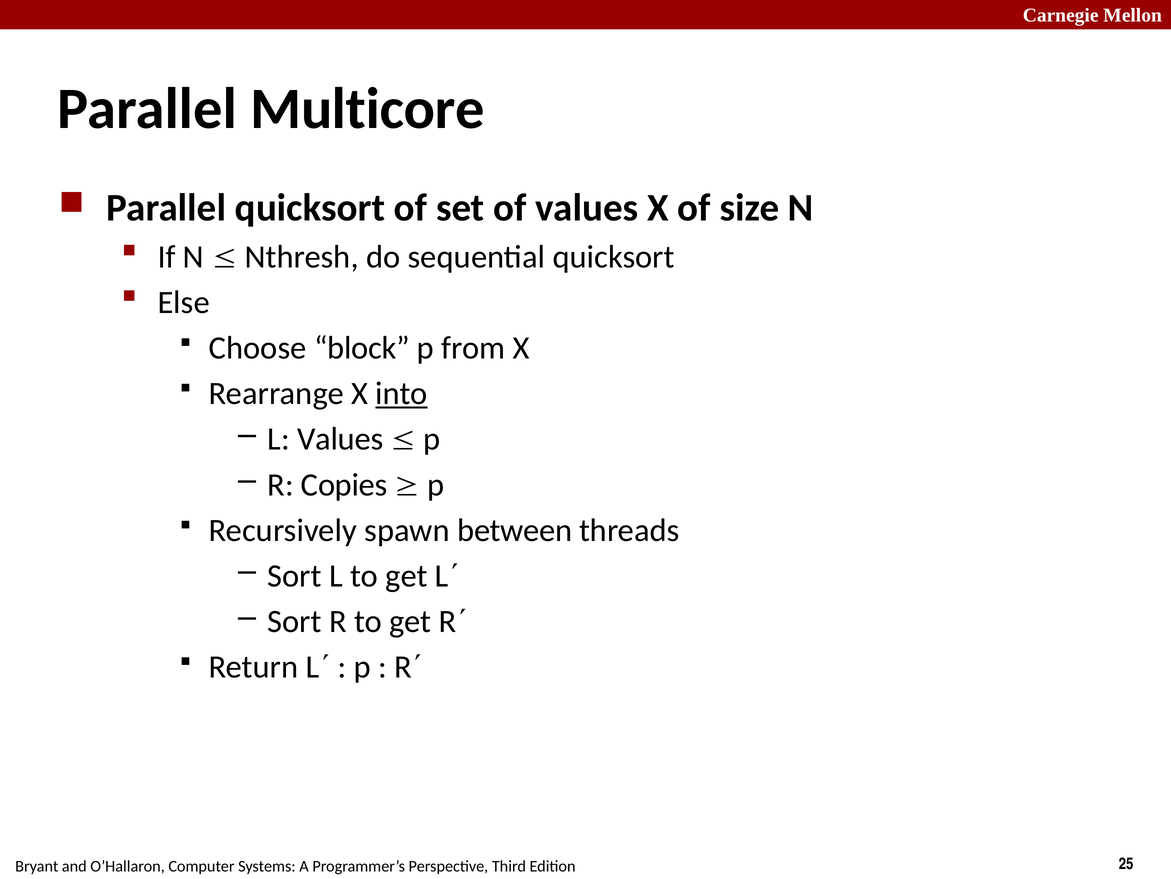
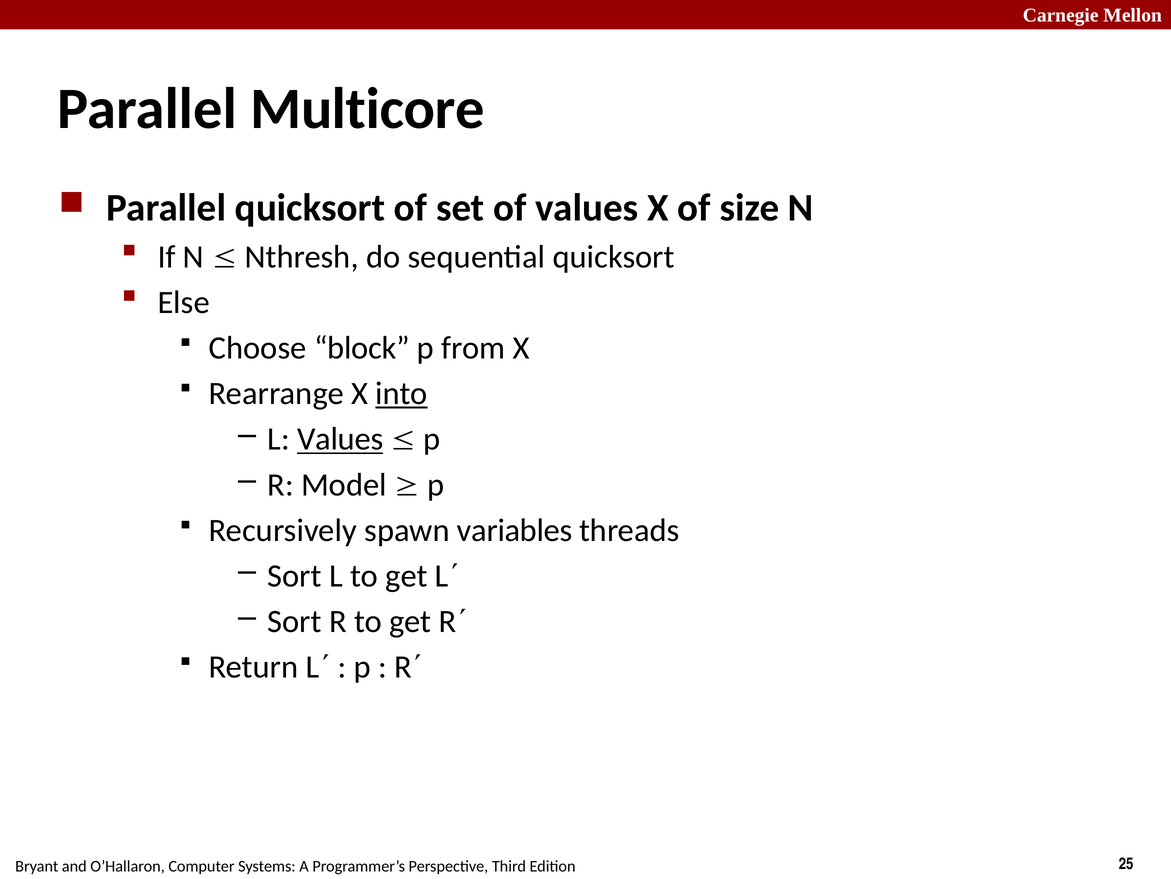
Values underline: none -> present (340, 439)
Copies: Copies -> Model (344, 484)
between: between -> variables (515, 530)
